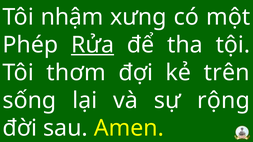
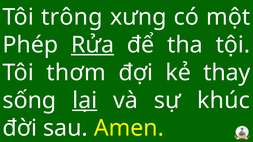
nhậm: nhậm -> trông (72, 17)
trên: trên -> thay (227, 73)
lại underline: none -> present (85, 101)
rộng: rộng -> khúc (223, 101)
